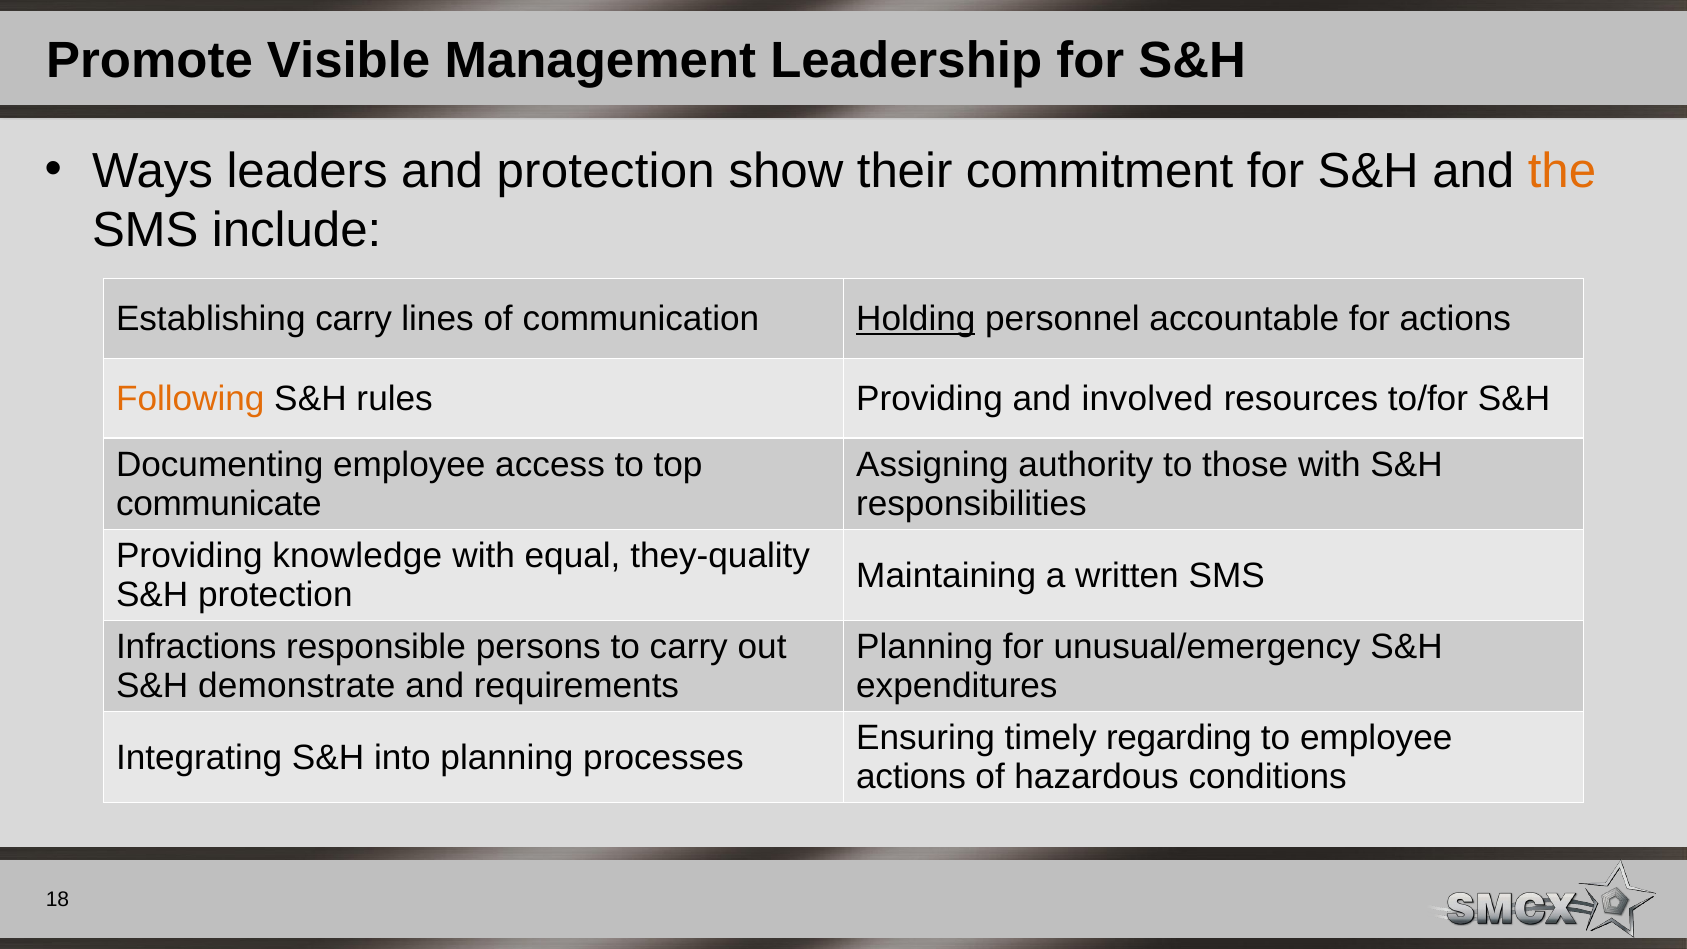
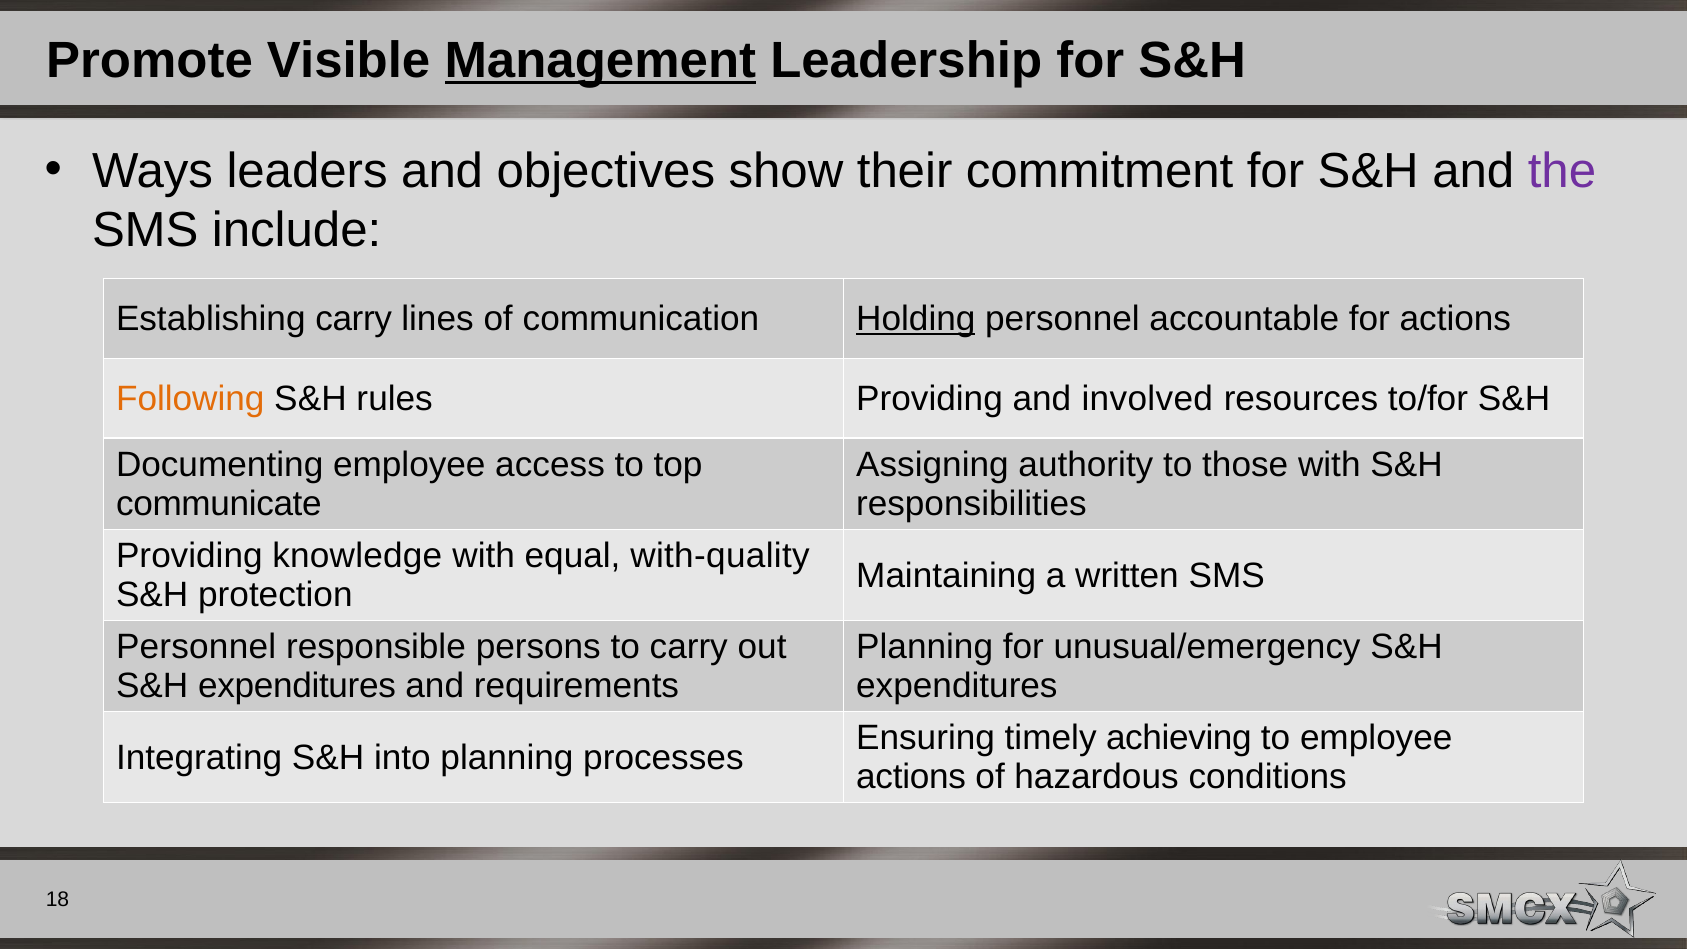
Management underline: none -> present (600, 61)
and protection: protection -> objectives (606, 171)
the colour: orange -> purple (1562, 171)
they-quality: they-quality -> with-quality (720, 556)
Infractions: Infractions -> Personnel (196, 647)
demonstrate: demonstrate -> expenditures (297, 686)
regarding: regarding -> achieving (1179, 738)
